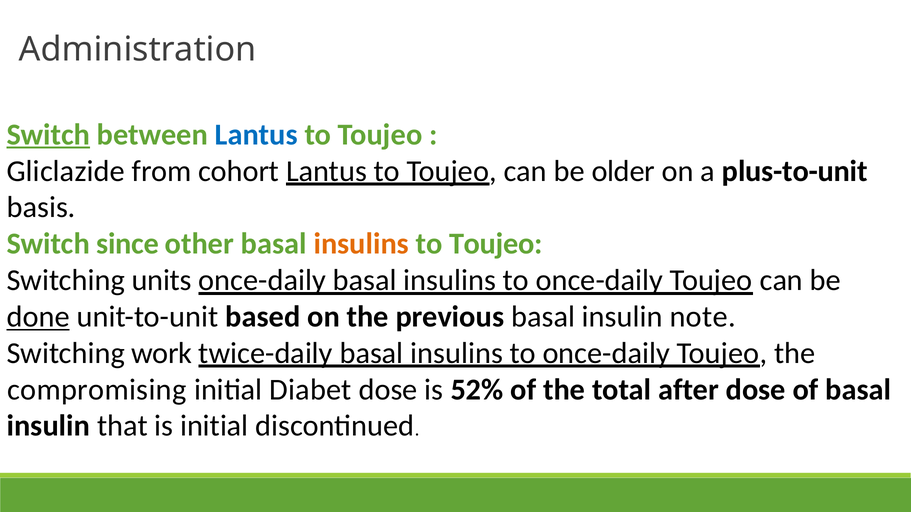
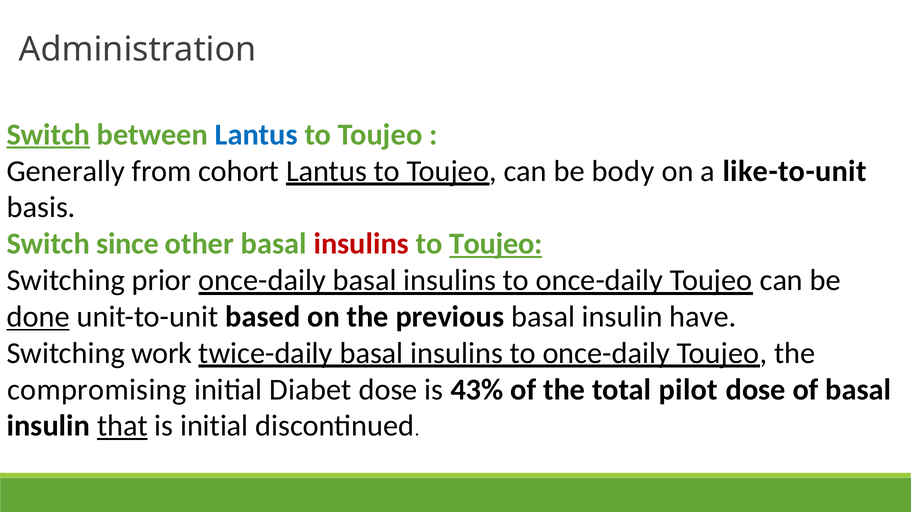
Gliclazide: Gliclazide -> Generally (66, 171)
older: older -> body (623, 171)
plus-to-unit: plus-to-unit -> like-to-unit (795, 171)
insulins colour: orange -> red (361, 244)
Toujeo underline: none -> present (496, 244)
units: units -> prior (162, 281)
note: note -> have (703, 317)
52%: 52% -> 43% (477, 390)
after: after -> pilot (688, 390)
that underline: none -> present (122, 426)
